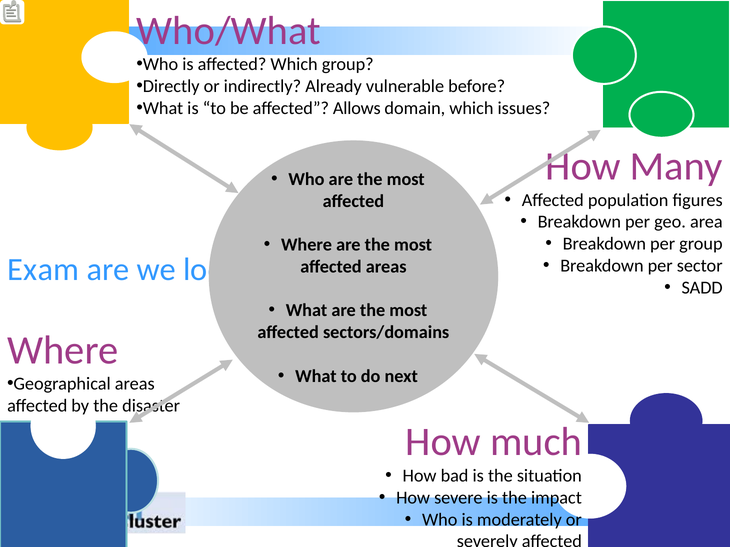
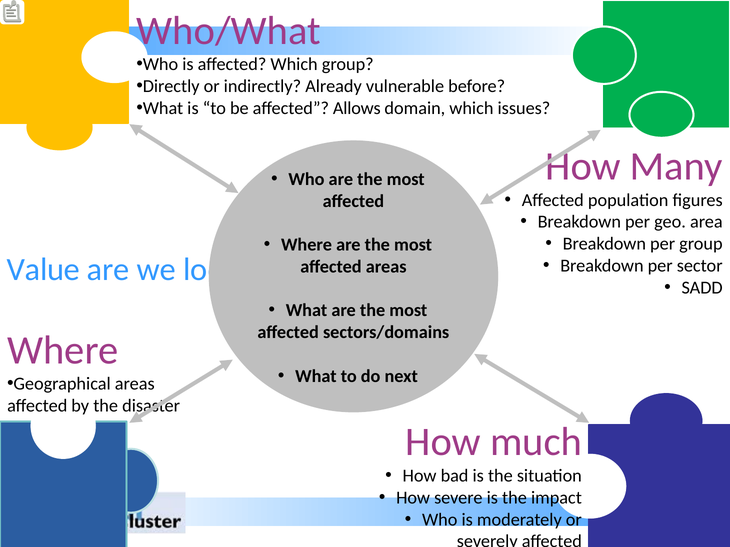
Exam: Exam -> Value (43, 270)
